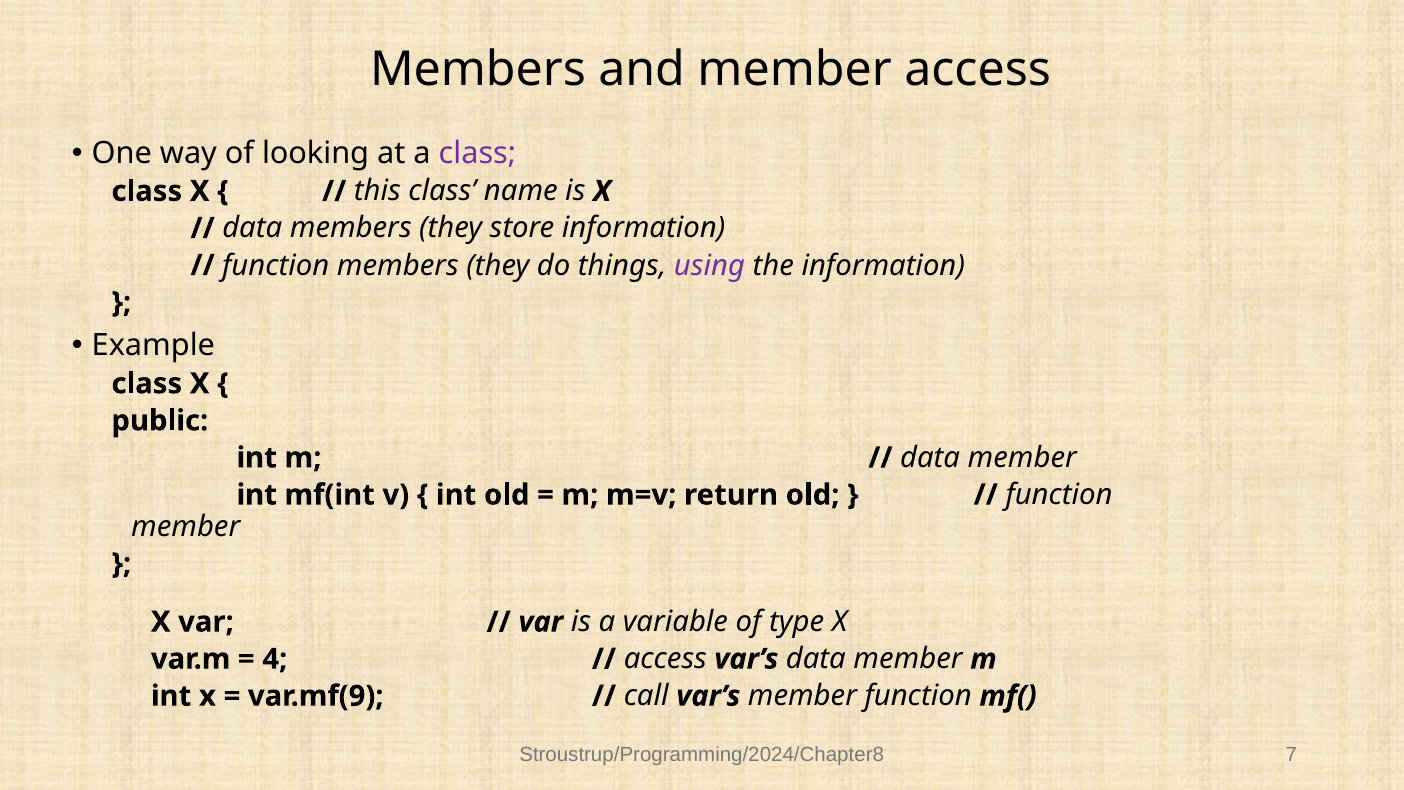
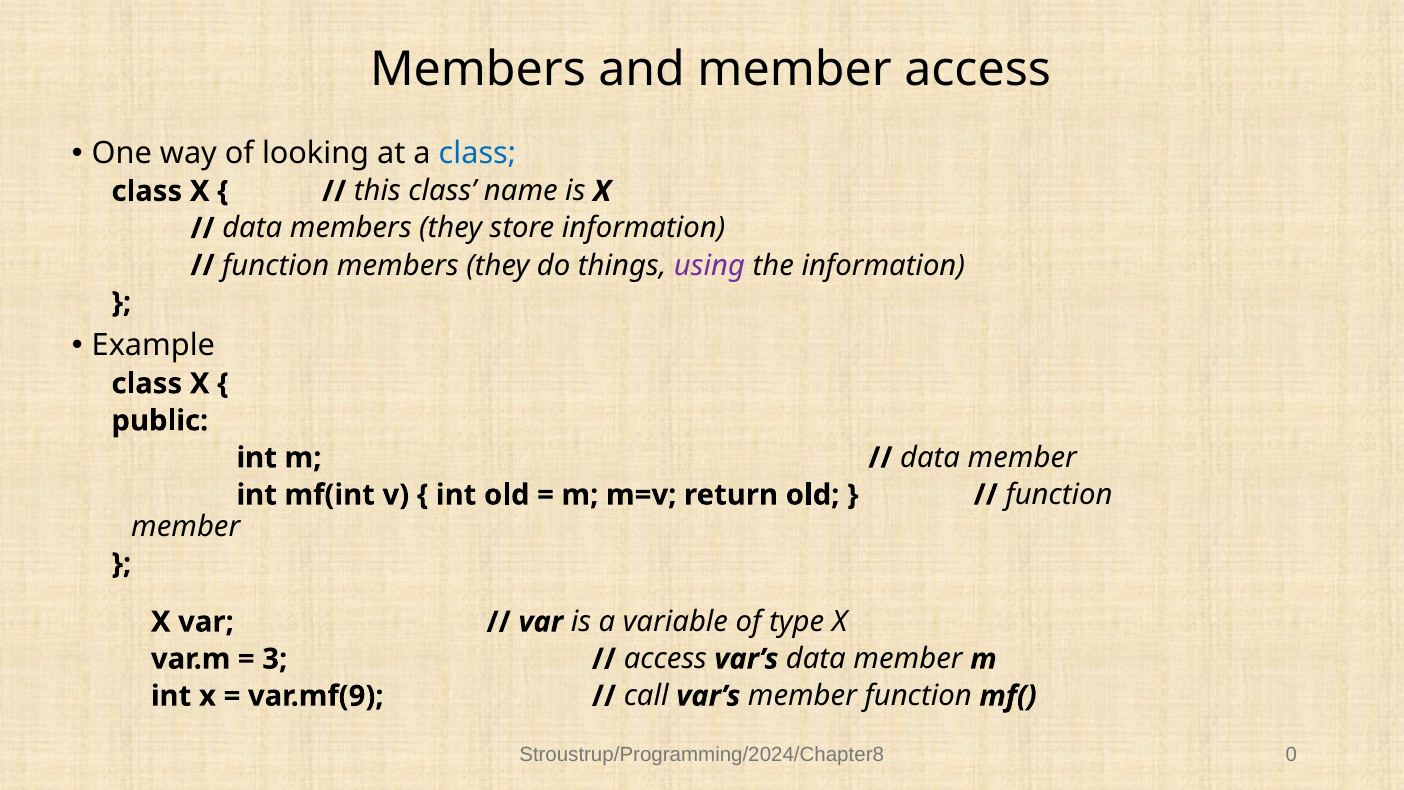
class colour: purple -> blue (477, 153)
4: 4 -> 3 (275, 659)
7: 7 -> 0 (1291, 754)
